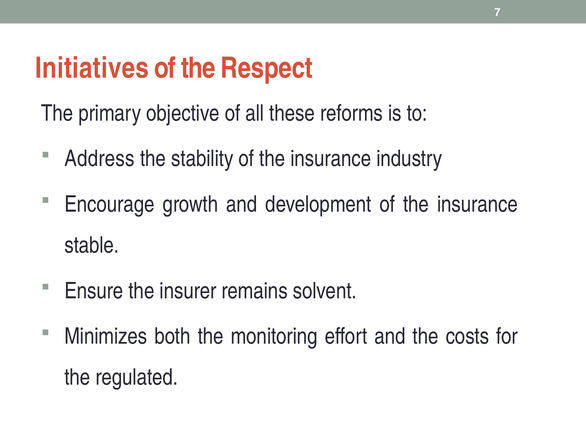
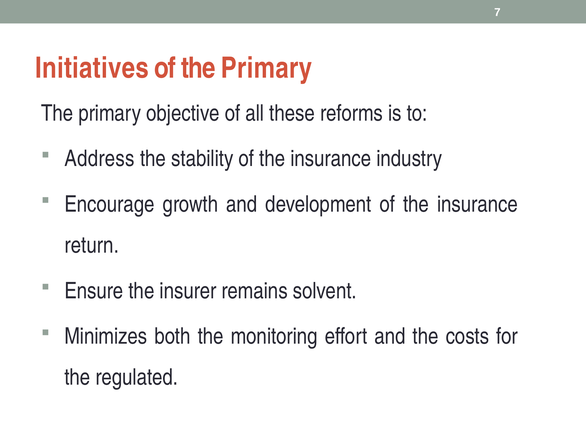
of the Respect: Respect -> Primary (267, 68)
stable: stable -> return (92, 245)
